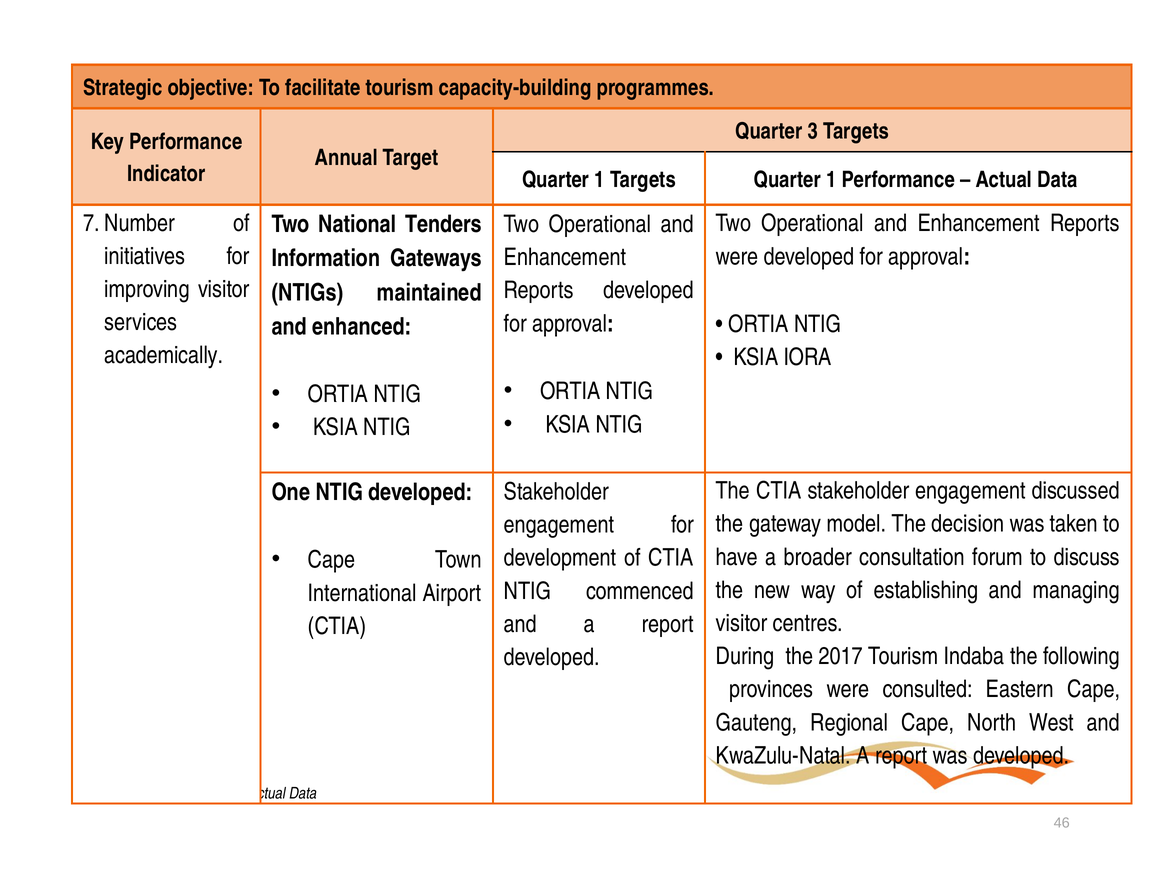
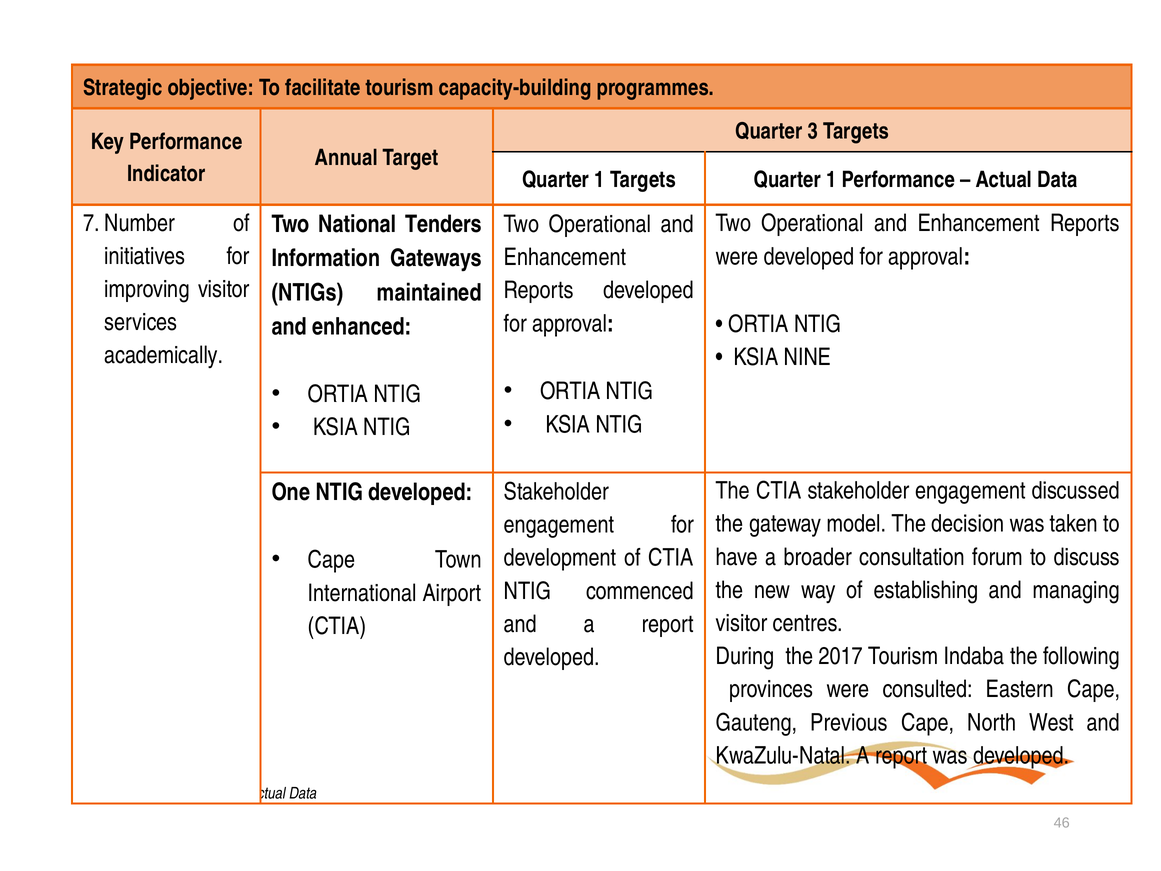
IORA: IORA -> NINE (807, 357)
Regional: Regional -> Previous (849, 722)
